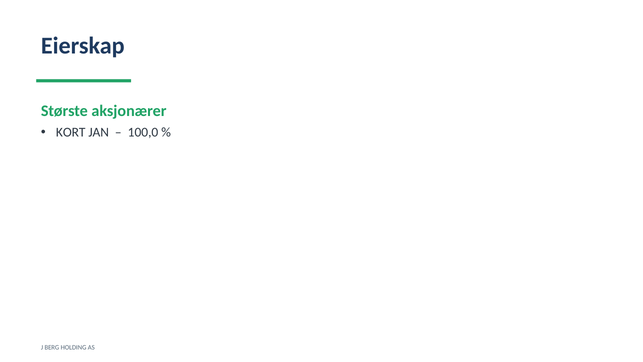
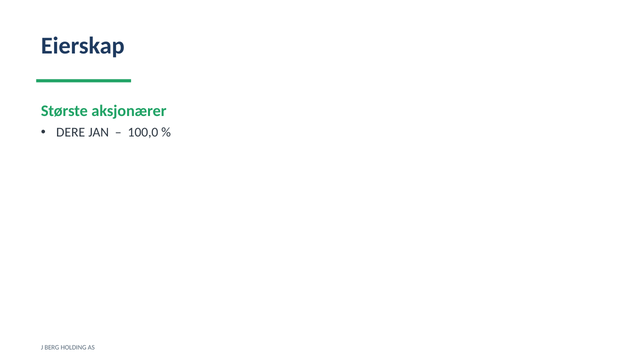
KORT: KORT -> DERE (71, 132)
